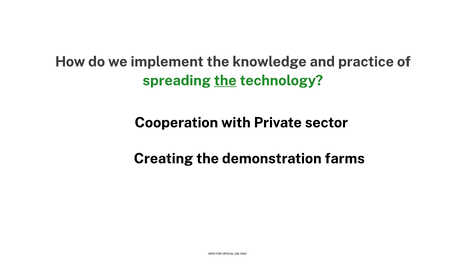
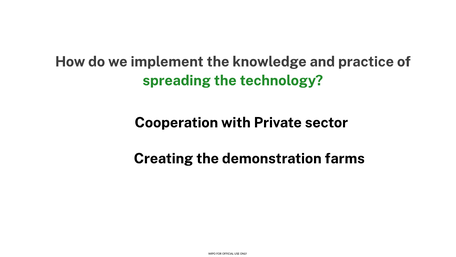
the underline: present -> none (225, 80)
